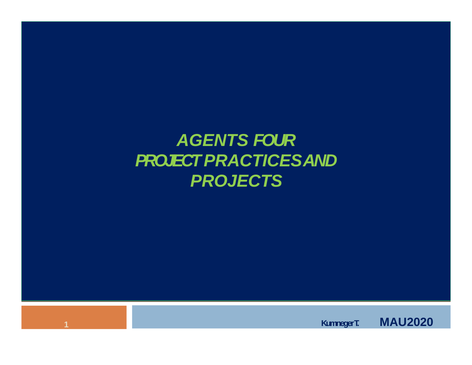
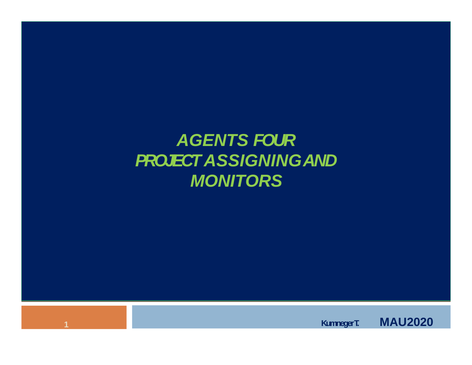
PRACTICES: PRACTICES -> ASSIGNING (253, 161)
PROJECTS: PROJECTS -> MONITORS (236, 181)
